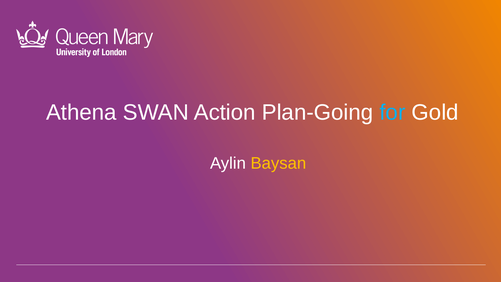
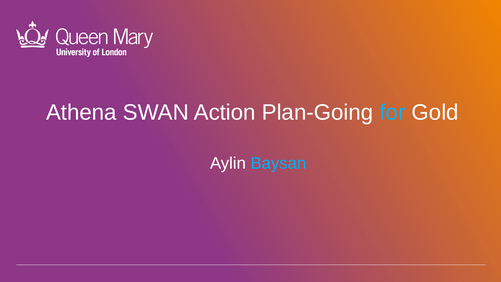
Baysan colour: yellow -> light blue (278, 163)
